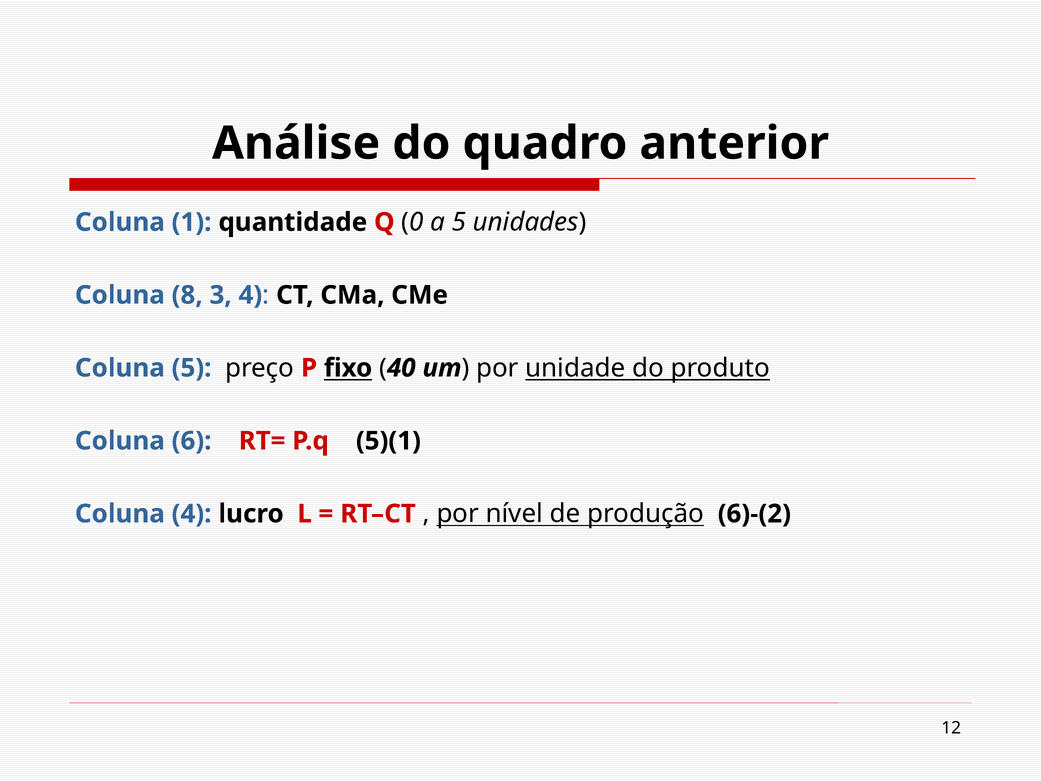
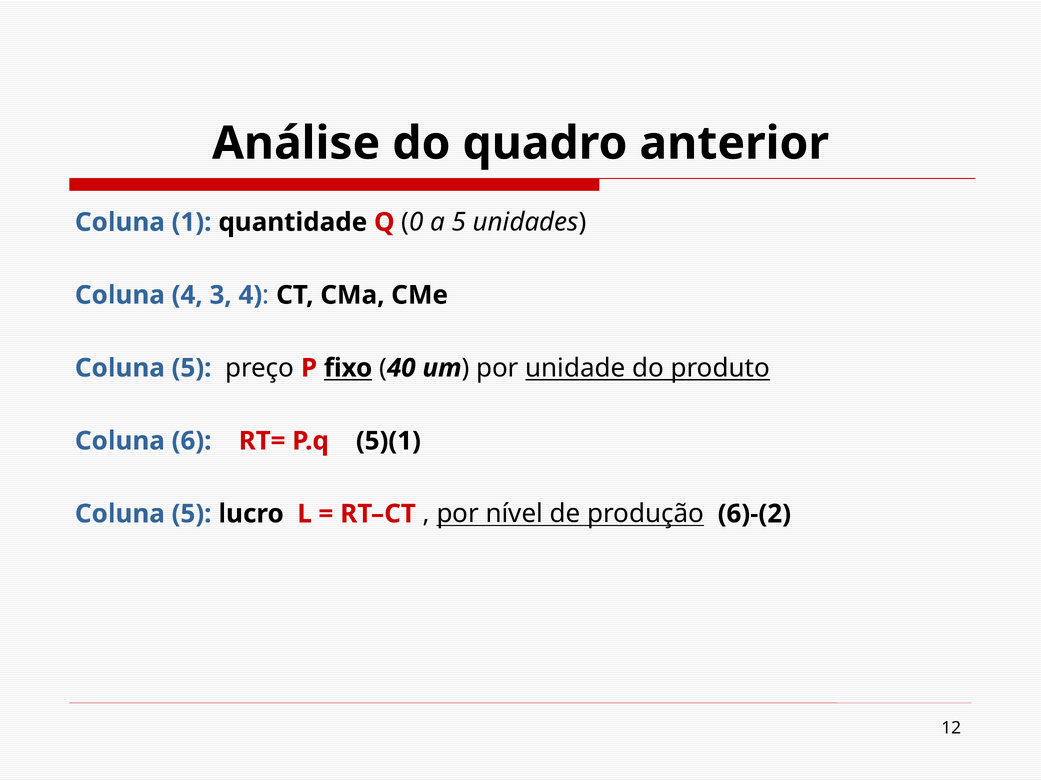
Coluna 8: 8 -> 4 (187, 295)
4: 4 -> 5 (192, 514)
